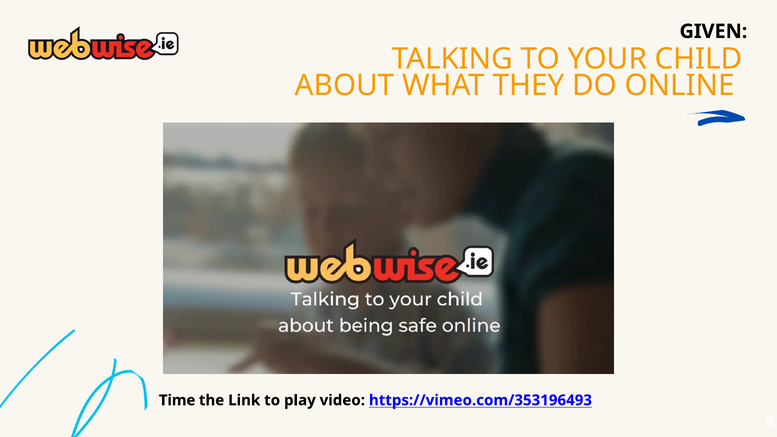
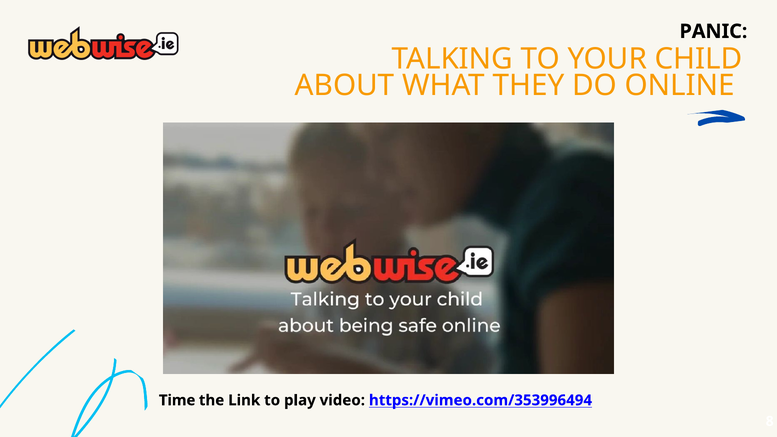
GIVEN: GIVEN -> PANIC (713, 31)
https://vimeo.com/353196493: https://vimeo.com/353196493 -> https://vimeo.com/353996494 (481, 400)
